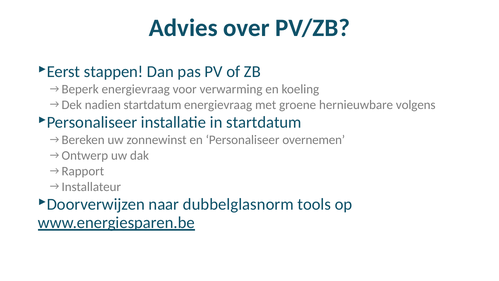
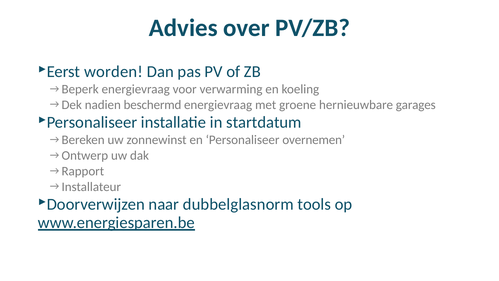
stappen: stappen -> worden (114, 71)
nadien startdatum: startdatum -> beschermd (152, 105)
volgens: volgens -> garages (416, 105)
